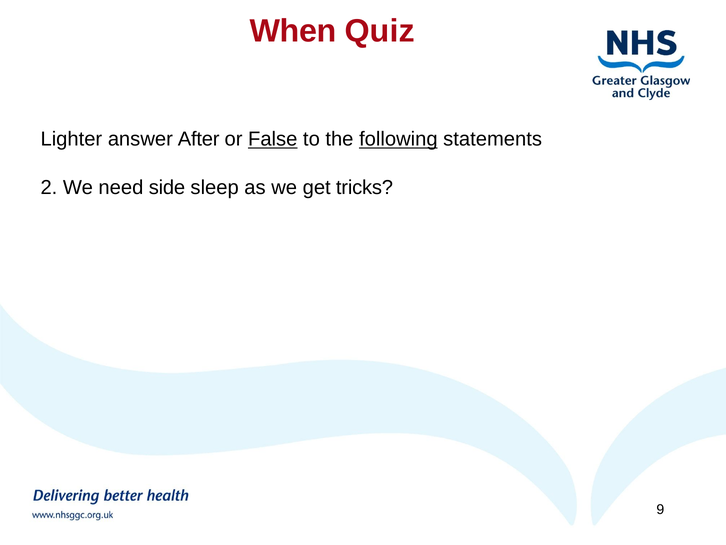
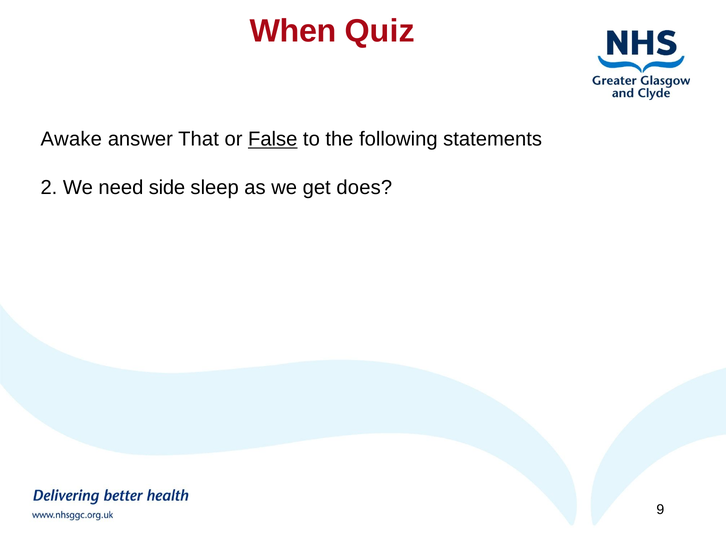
Lighter: Lighter -> Awake (71, 139)
After: After -> That (198, 139)
following underline: present -> none (398, 139)
tricks: tricks -> does (364, 187)
